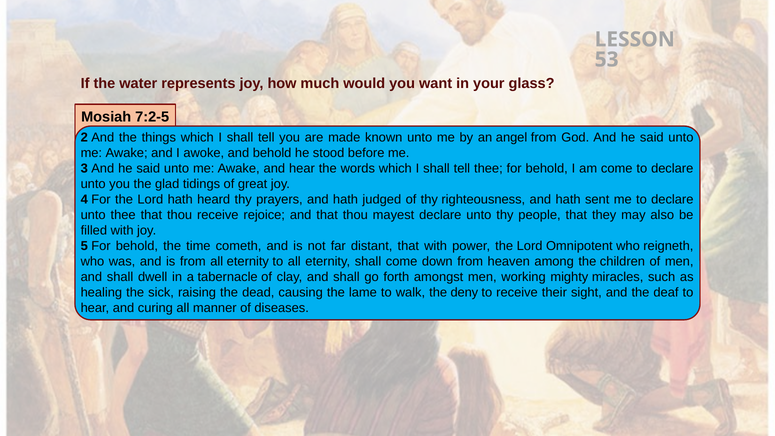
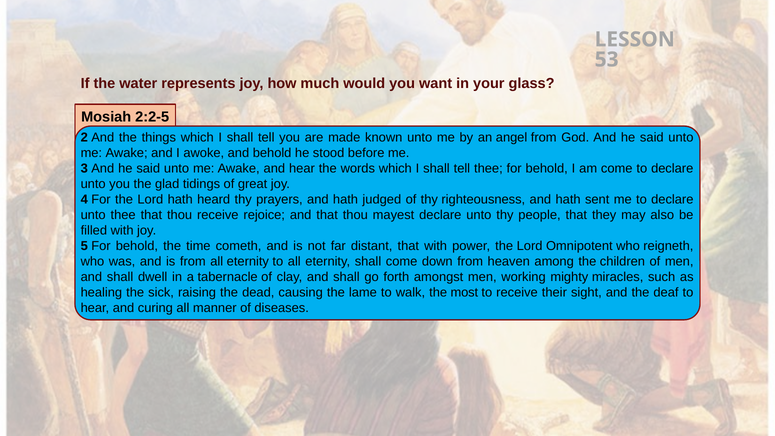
7:2-5: 7:2-5 -> 2:2-5 (152, 117)
deny: deny -> most (464, 292)
